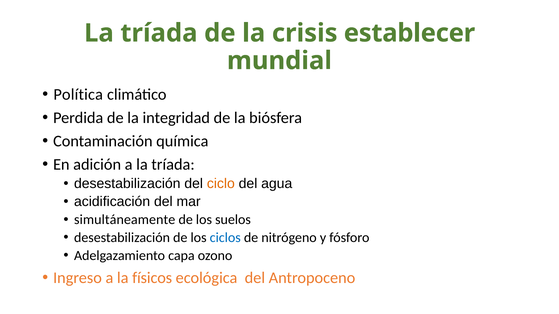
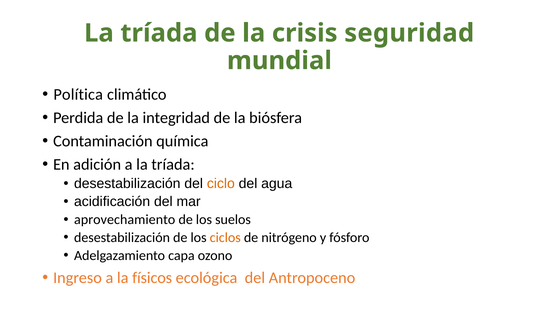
establecer: establecer -> seguridad (409, 33)
simultáneamente: simultáneamente -> aprovechamiento (125, 220)
ciclos colour: blue -> orange (225, 238)
